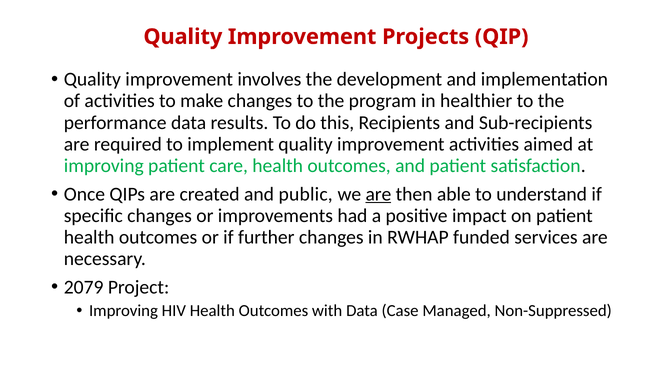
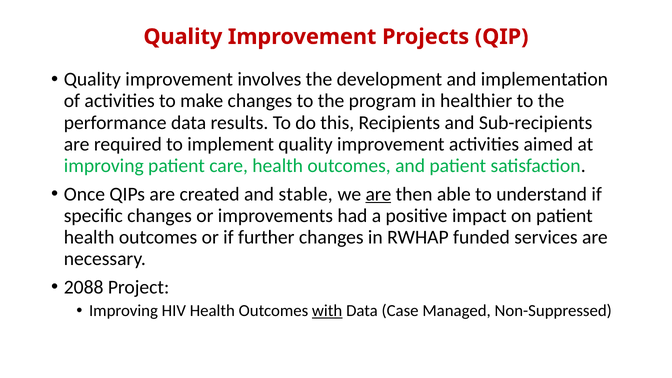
public: public -> stable (306, 194)
2079: 2079 -> 2088 (84, 287)
with underline: none -> present (327, 311)
